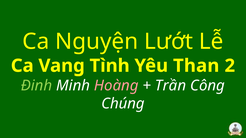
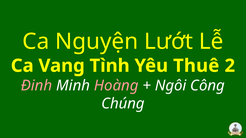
Than: Than -> Thuê (196, 66)
Đinh colour: light green -> pink (37, 86)
Trần: Trần -> Ngôi (171, 86)
